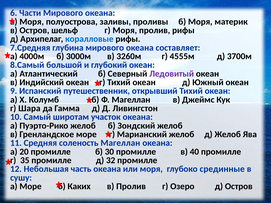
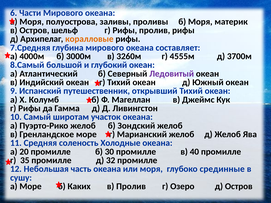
шельф г Моря: Моря -> Рифы (125, 30)
коралловые colour: blue -> orange (89, 39)
Шара: Шара -> Рифы (29, 108)
соленость Магеллан: Магеллан -> Холодные (120, 143)
